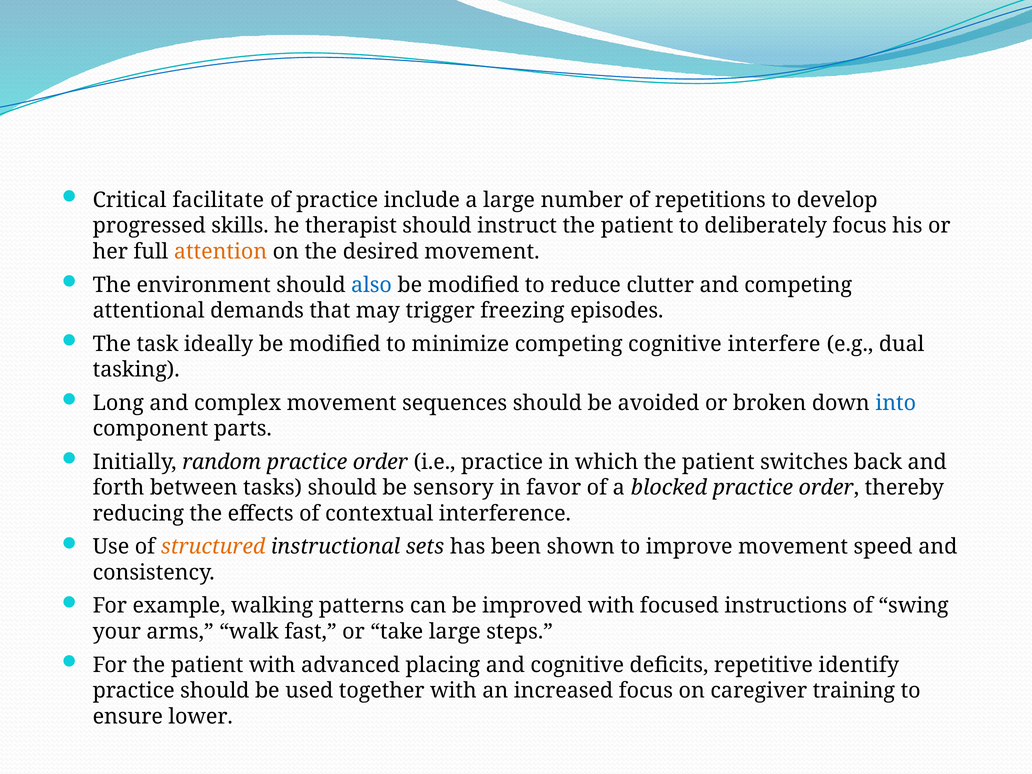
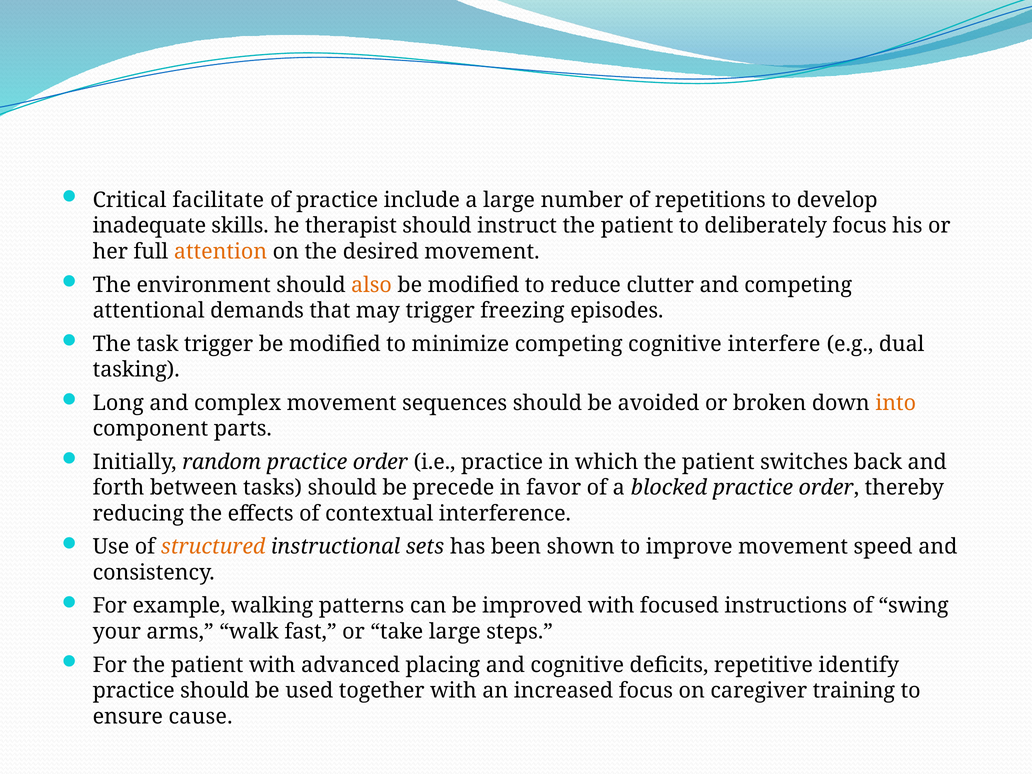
progressed: progressed -> inadequate (149, 226)
also colour: blue -> orange (371, 285)
task ideally: ideally -> trigger (219, 344)
into colour: blue -> orange (896, 403)
sensory: sensory -> precede (453, 488)
lower: lower -> cause (201, 717)
